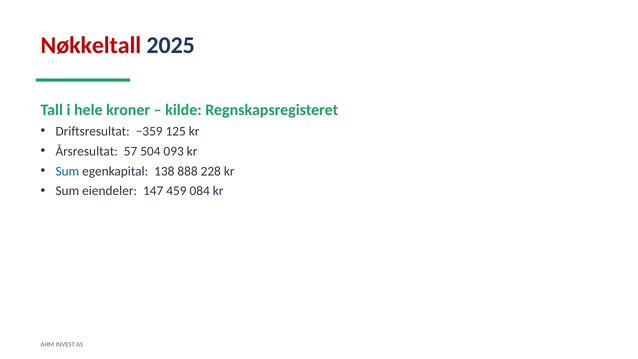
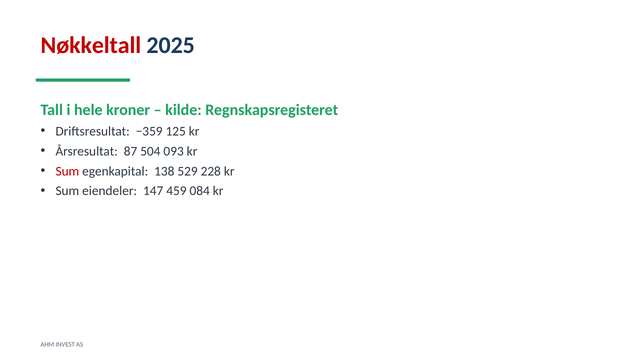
57: 57 -> 87 (131, 151)
Sum colour: blue -> red (67, 171)
888: 888 -> 529 (188, 171)
